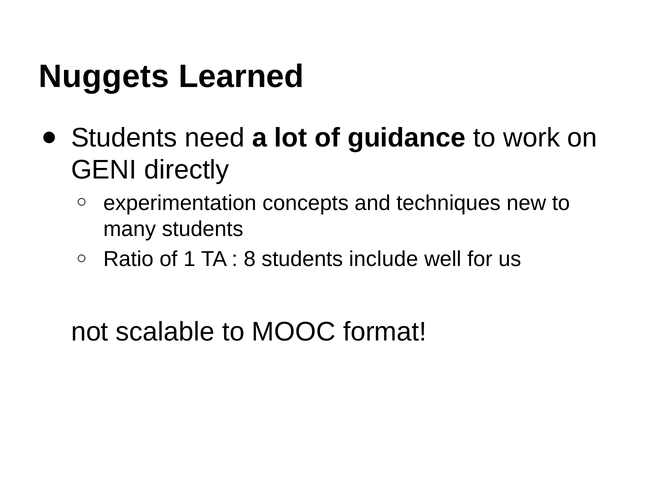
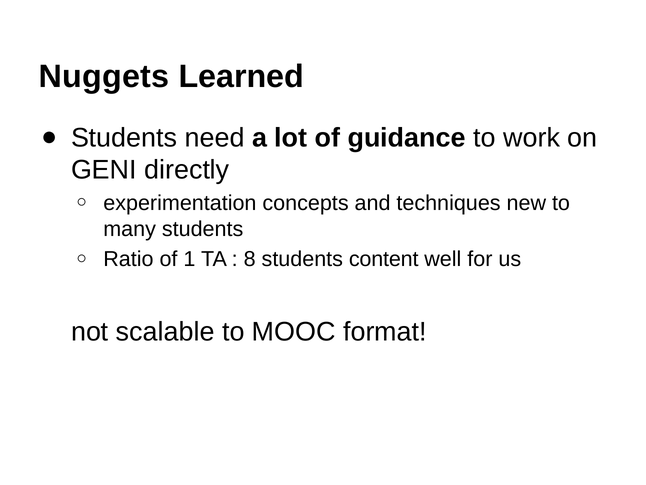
include: include -> content (384, 259)
